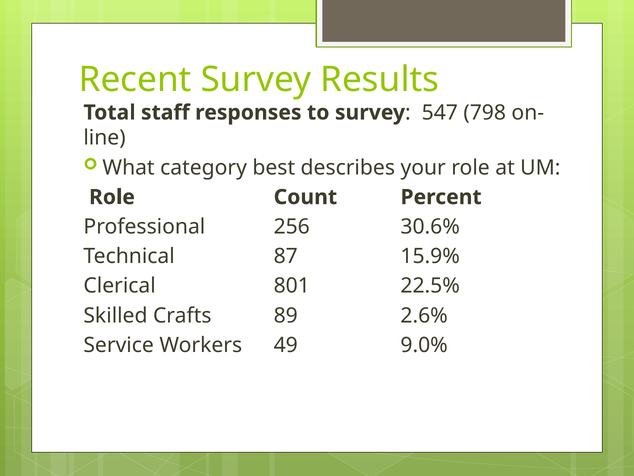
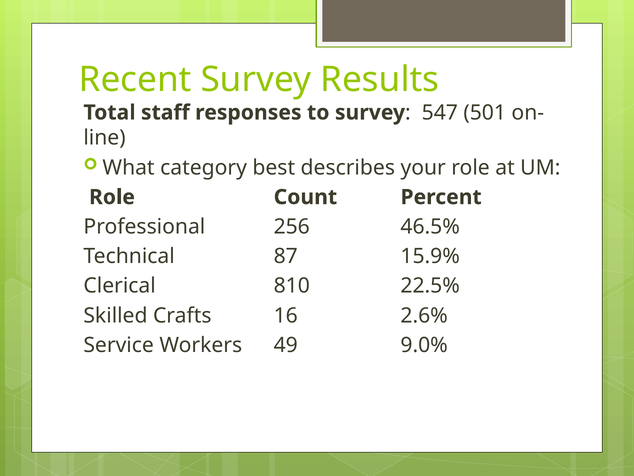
798: 798 -> 501 (485, 112)
30.6%: 30.6% -> 46.5% (430, 227)
801: 801 -> 810 (292, 286)
89: 89 -> 16 (286, 315)
